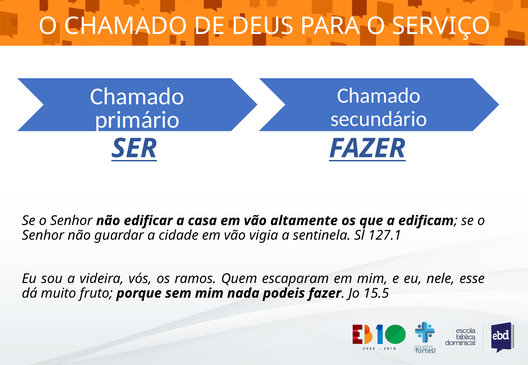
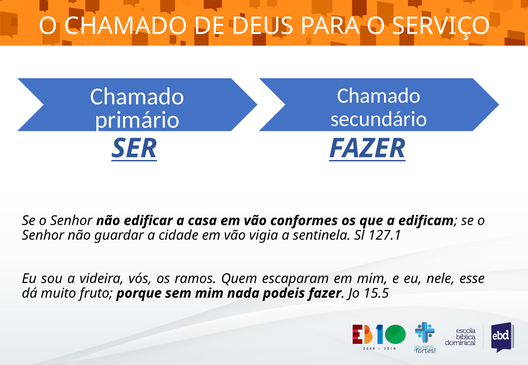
altamente: altamente -> conformes (304, 221)
